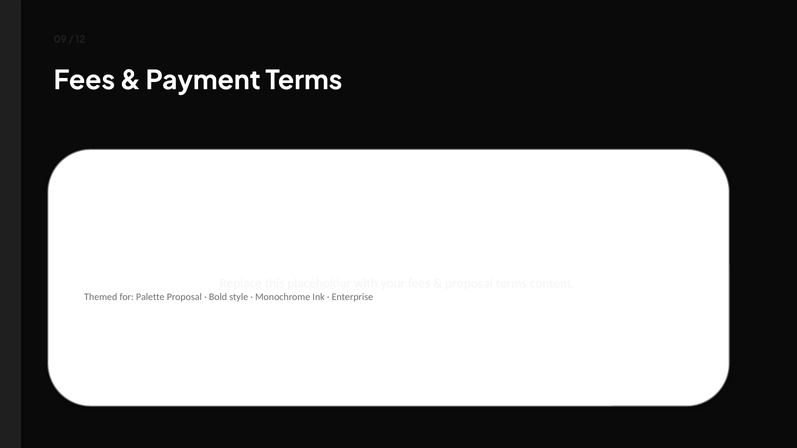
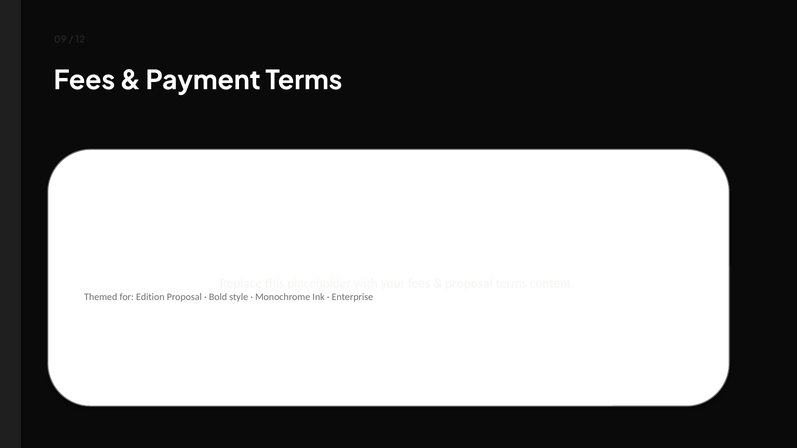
Palette: Palette -> Edition (150, 297)
